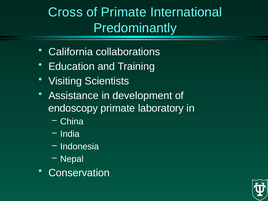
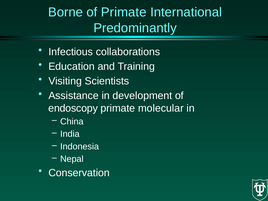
Cross: Cross -> Borne (66, 12)
California: California -> Infectious (71, 52)
laboratory: laboratory -> molecular (161, 108)
